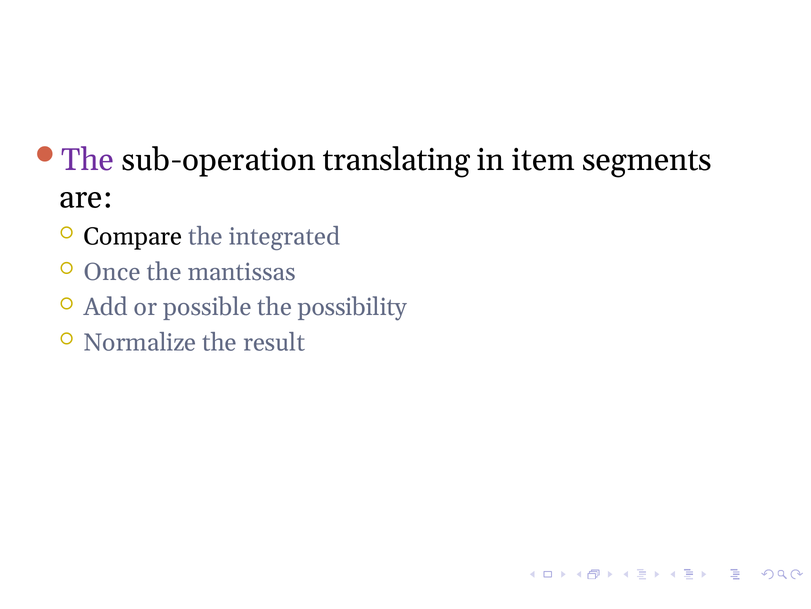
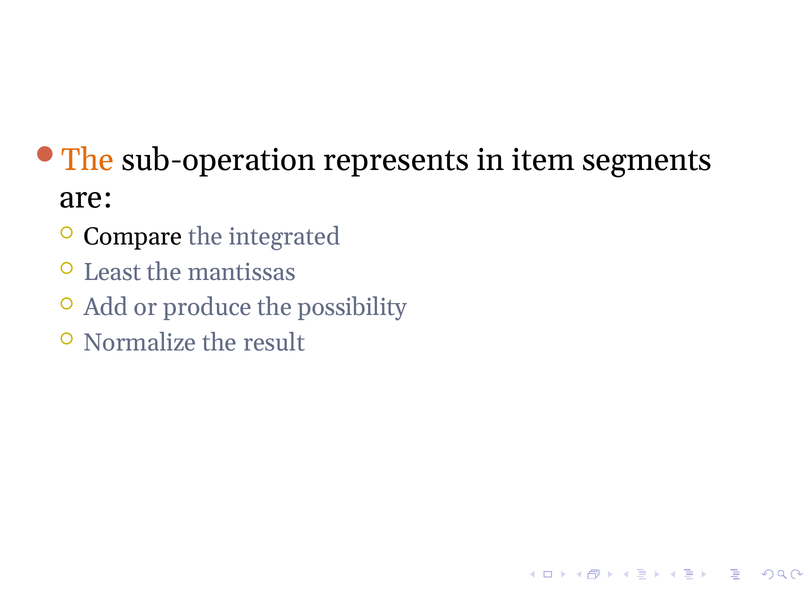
The colour: purple -> orange (88, 160)
translating: translating -> represents (396, 160)
Once: Once -> Least (112, 272)
possible: possible -> produce (207, 307)
